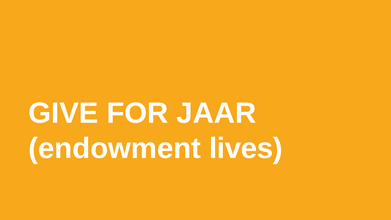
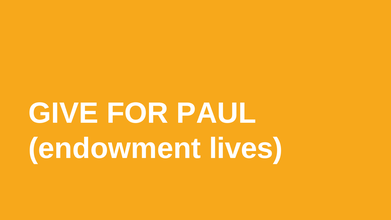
JAAR: JAAR -> PAUL (216, 113)
